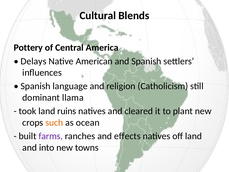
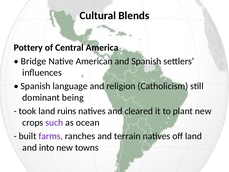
Delays: Delays -> Bridge (34, 61)
llama: llama -> being (73, 97)
such colour: orange -> purple (54, 122)
effects: effects -> terrain (127, 136)
